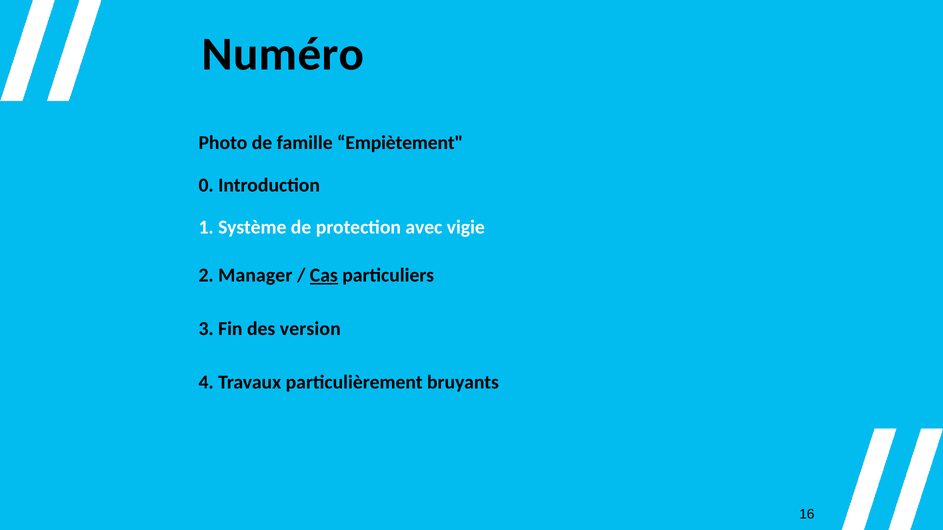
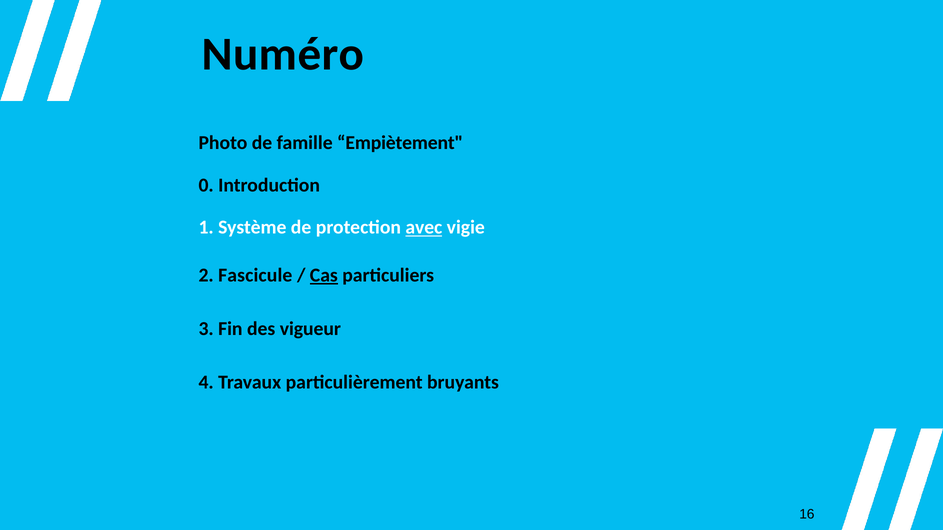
avec underline: none -> present (424, 228)
Manager: Manager -> Fascicule (255, 276)
version: version -> vigueur (310, 329)
